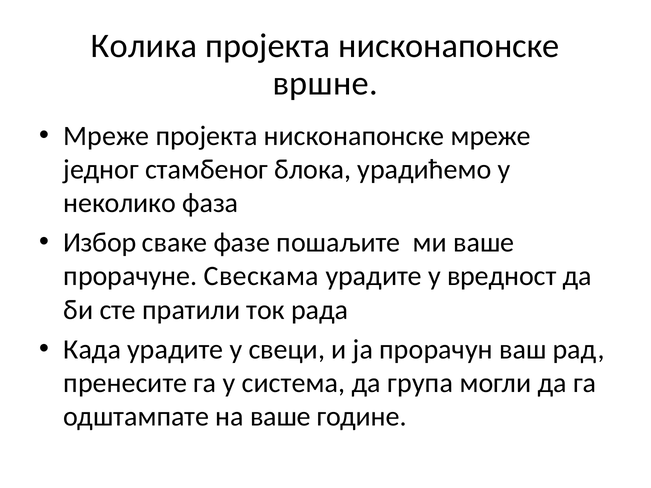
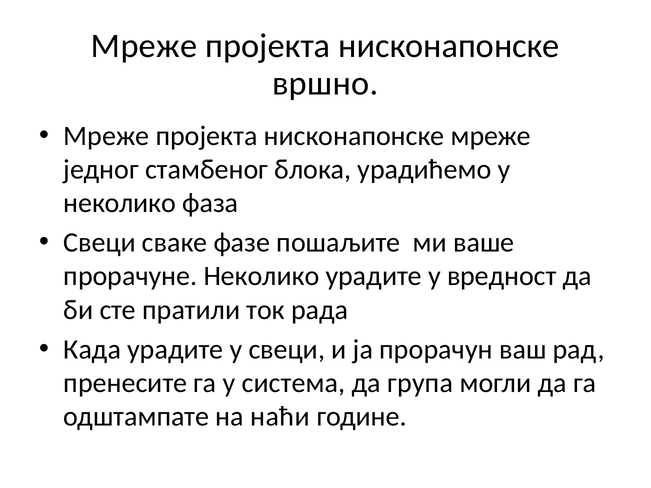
Колика: Колика -> Мреже (144, 46)
вршне: вршне -> вршно (325, 83)
Избор: Избор -> Свеци (100, 243)
прорачуне Свескама: Свескама -> Неколико (261, 276)
на ваше: ваше -> наћи (280, 417)
